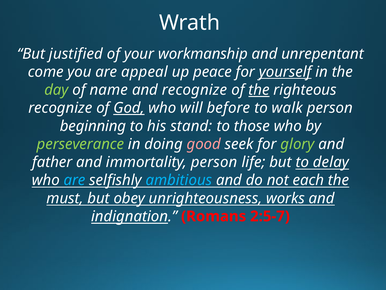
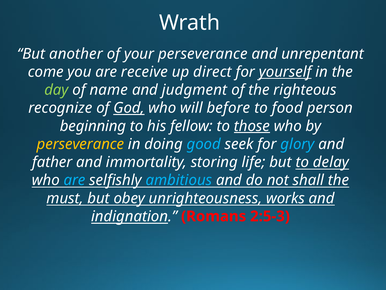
justified: justified -> another (76, 54)
your workmanship: workmanship -> perseverance (203, 54)
appeal: appeal -> receive (144, 72)
peace: peace -> direct (212, 72)
and recognize: recognize -> judgment (195, 90)
the underline: present -> none (259, 90)
walk: walk -> food (287, 108)
stand: stand -> fellow (191, 126)
those underline: none -> present (252, 126)
perseverance colour: light green -> yellow (80, 144)
good colour: pink -> light blue (204, 144)
glory colour: light green -> light blue (297, 144)
immortality person: person -> storing (214, 162)
each: each -> shall (308, 180)
2:5-7: 2:5-7 -> 2:5-3 (270, 216)
